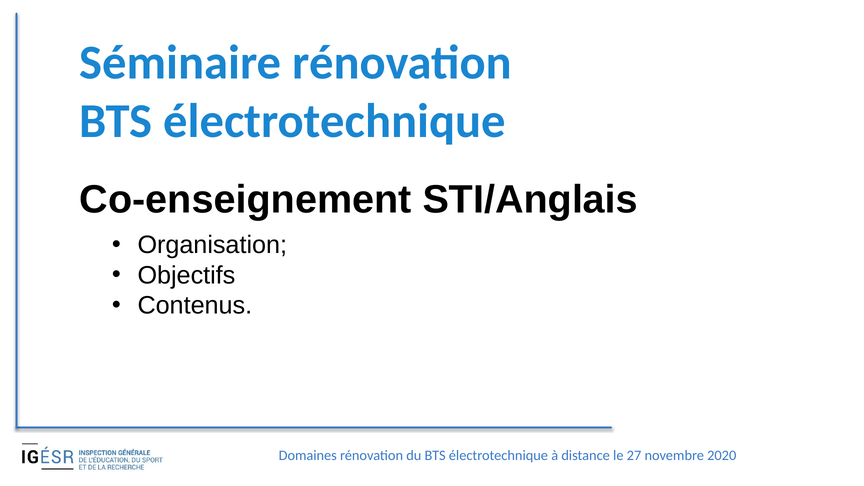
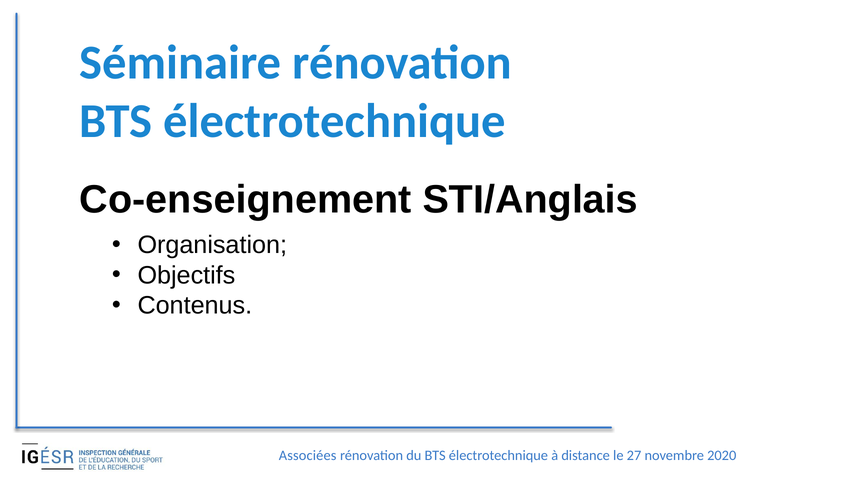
Domaines: Domaines -> Associées (308, 456)
